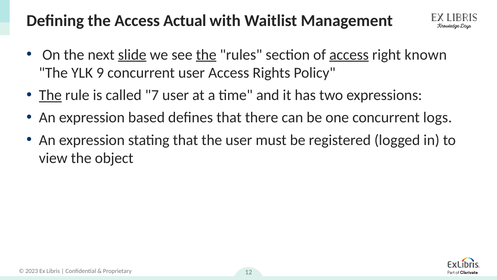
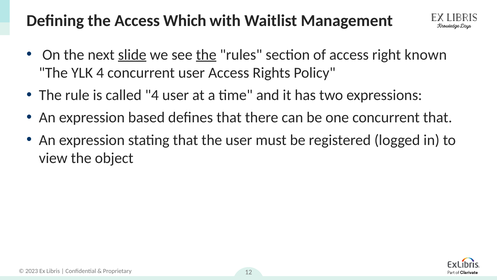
Actual: Actual -> Which (185, 21)
access underline: present -> none (349, 55)
YLK 9: 9 -> 4 (100, 73)
The underline: present -> none (50, 95)
called 7: 7 -> 4 (152, 95)
concurrent logs: logs -> that (438, 117)
